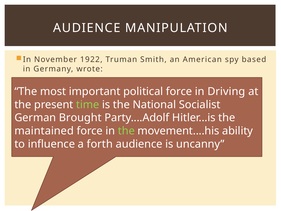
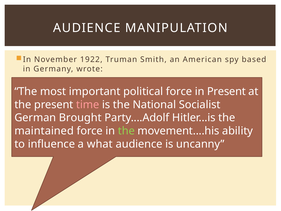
in Driving: Driving -> Present (226, 91)
time colour: light green -> pink (88, 105)
forth: forth -> what (100, 144)
